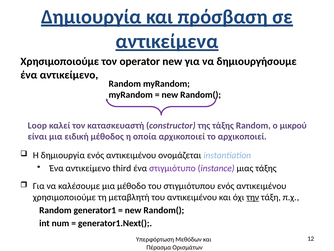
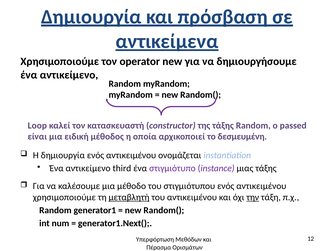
μικρού: μικρού -> passed (293, 125)
το αρχικοποιεί: αρχικοποιεί -> δεσμευμένη (242, 136)
μεταβλητή underline: none -> present (129, 197)
